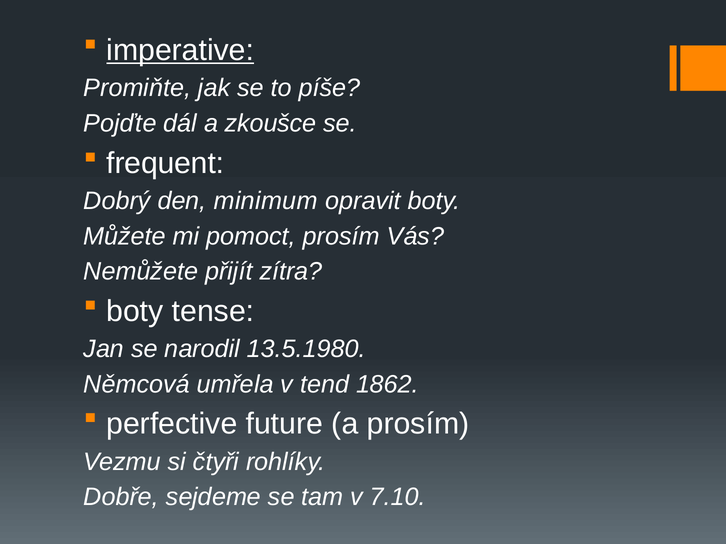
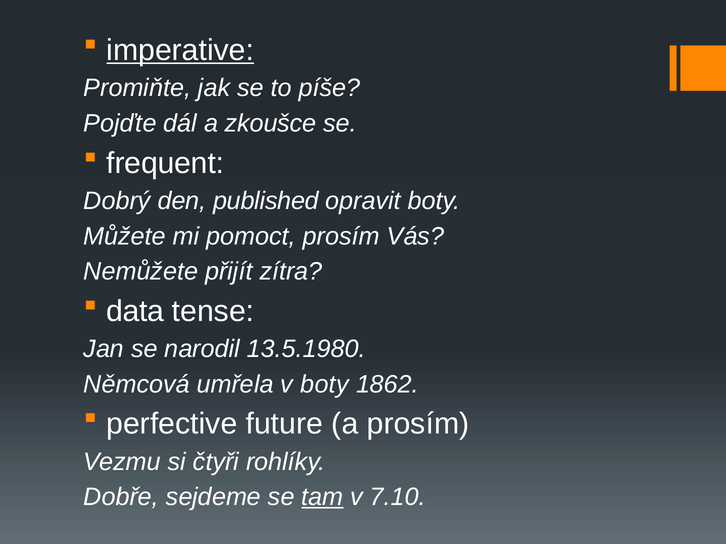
minimum: minimum -> published (266, 201)
boty: boty -> data (135, 311)
v tend: tend -> boty (324, 385)
tam underline: none -> present (322, 498)
